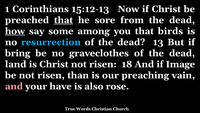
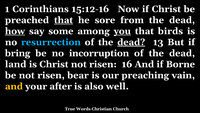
15:12-13: 15:12-13 -> 15:12-16 (90, 9)
you underline: none -> present (122, 31)
dead underline: none -> present (131, 42)
graveclothes: graveclothes -> incorruption (99, 53)
18: 18 -> 16 (127, 64)
Image: Image -> Borne (180, 64)
than: than -> bear (78, 75)
and colour: pink -> yellow (14, 86)
have: have -> after (61, 86)
rose: rose -> well (117, 86)
